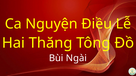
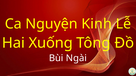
Điều: Điều -> Kinh (97, 24)
Thăng: Thăng -> Xuống (51, 43)
